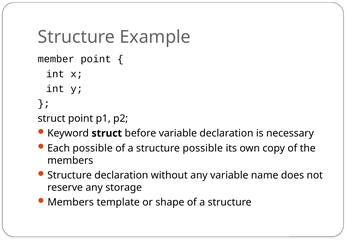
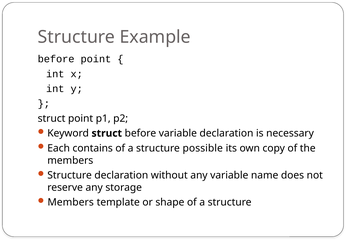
member: member -> before (56, 59)
Each possible: possible -> contains (93, 148)
